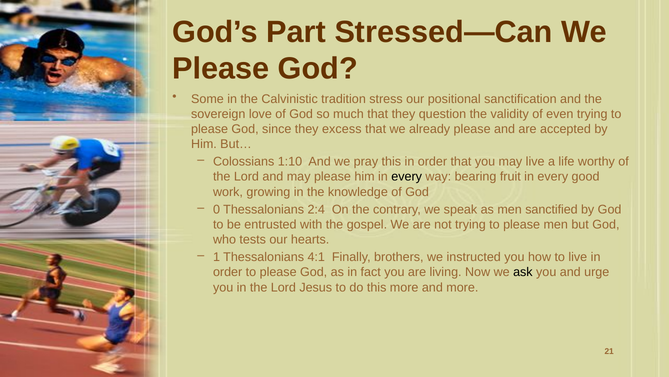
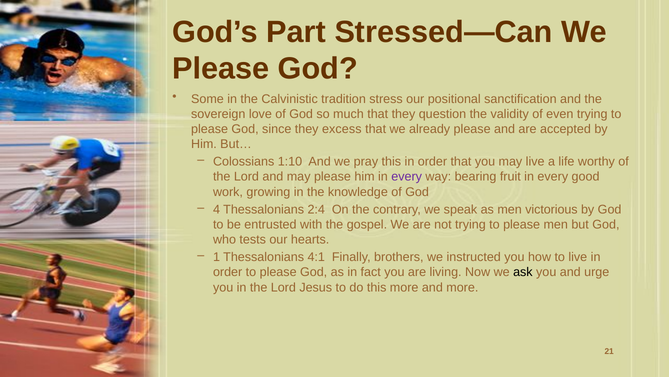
every colour: black -> purple (407, 176)
0: 0 -> 4 (217, 209)
sanctified: sanctified -> victorious (551, 209)
